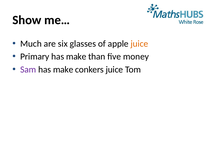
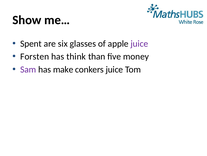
Much: Much -> Spent (31, 43)
juice colour: orange -> purple (139, 43)
Primary: Primary -> Forsten (35, 56)
make: make -> think (76, 56)
